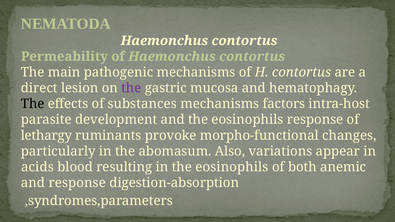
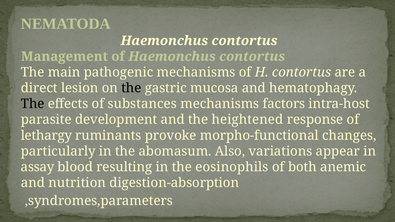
Permeability: Permeability -> Management (64, 57)
the colour: purple -> black (131, 88)
and the eosinophils: eosinophils -> heightened (247, 120)
acids: acids -> assay (38, 167)
and response: response -> nutrition (77, 183)
